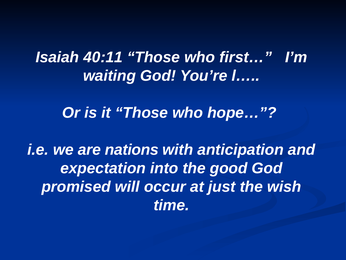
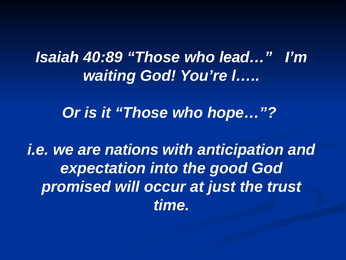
40:11: 40:11 -> 40:89 (103, 57)
first…: first… -> lead… (246, 57)
wish: wish -> trust (284, 186)
